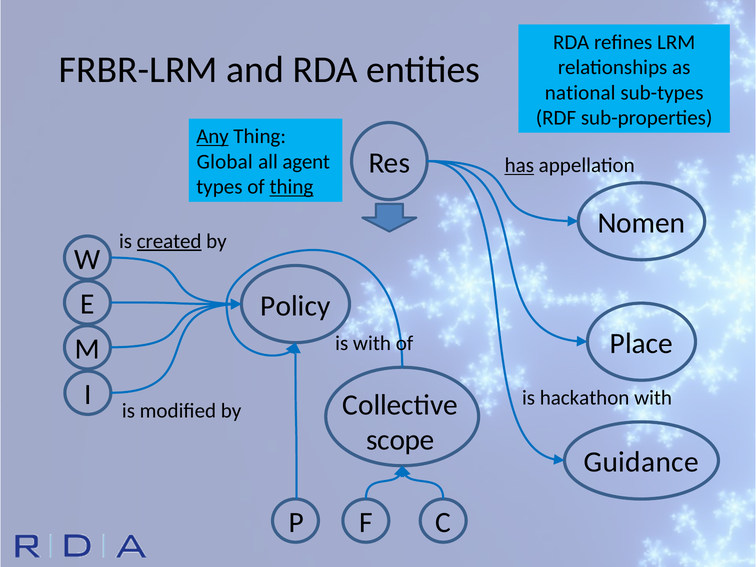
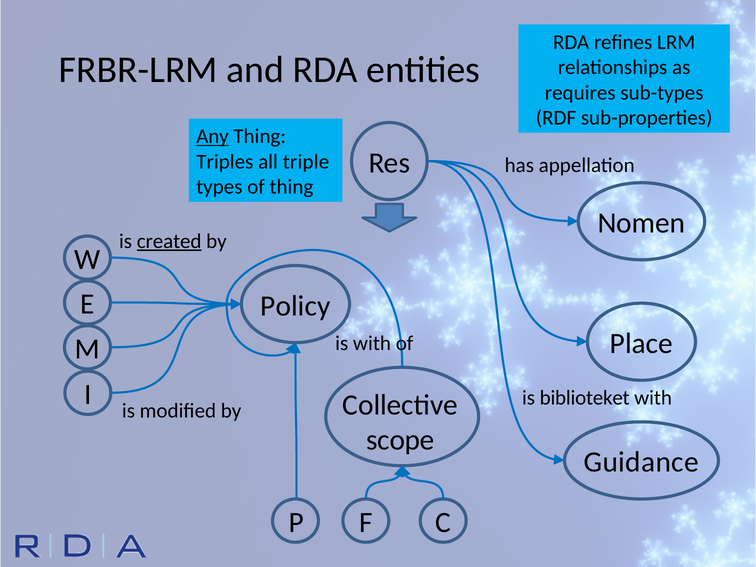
national: national -> requires (580, 93)
Global: Global -> Triples (225, 162)
agent: agent -> triple (306, 162)
has underline: present -> none (519, 165)
thing underline: present -> none (291, 187)
hackathon: hackathon -> biblioteket (585, 398)
